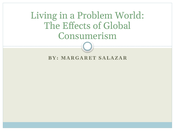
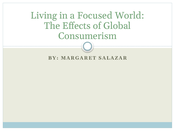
Problem: Problem -> Focused (95, 16)
